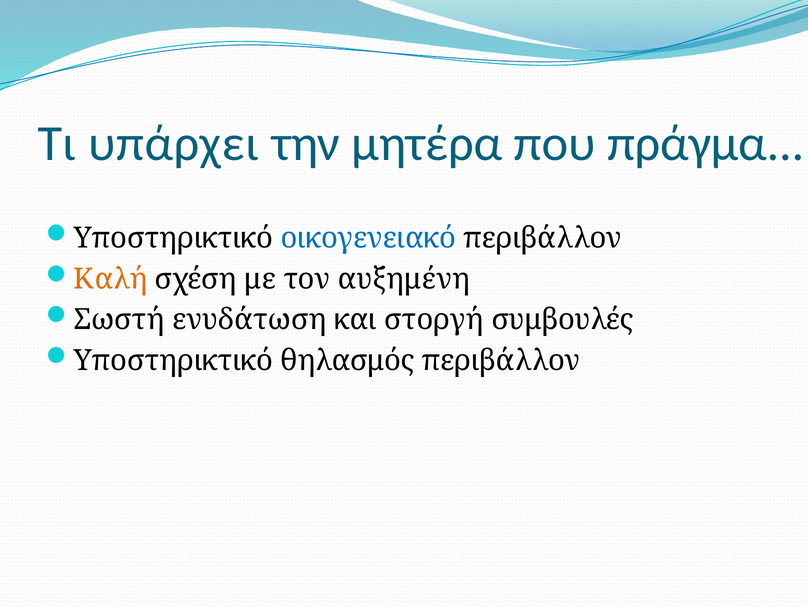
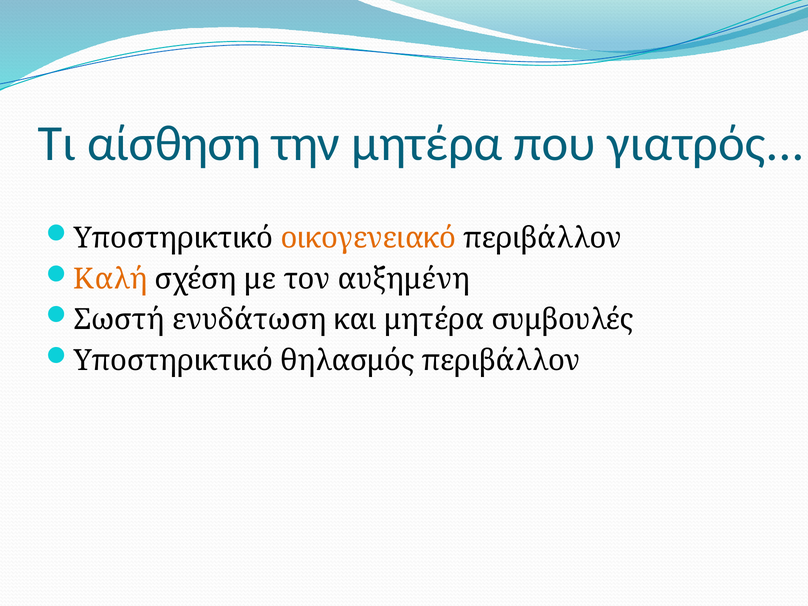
υπάρχει: υπάρχει -> αίσθηση (174, 144)
πράγμα: πράγμα -> γιατρός (706, 144)
οικογενειακό colour: blue -> orange (368, 238)
και στοργή: στοργή -> μητέρα (434, 320)
